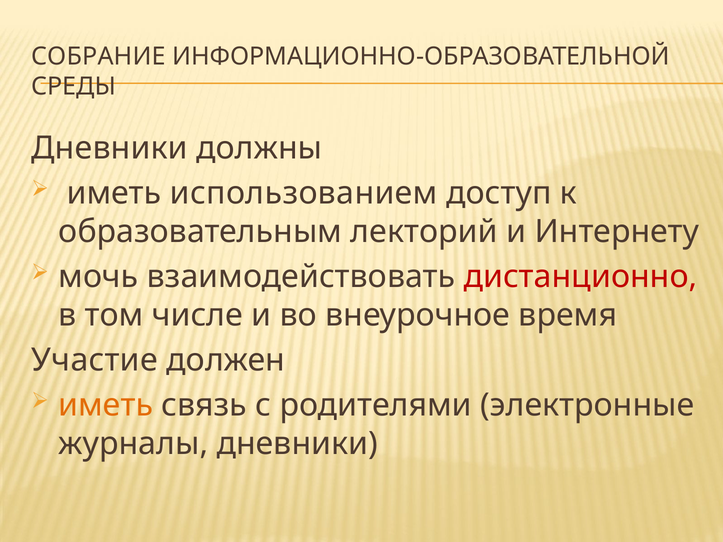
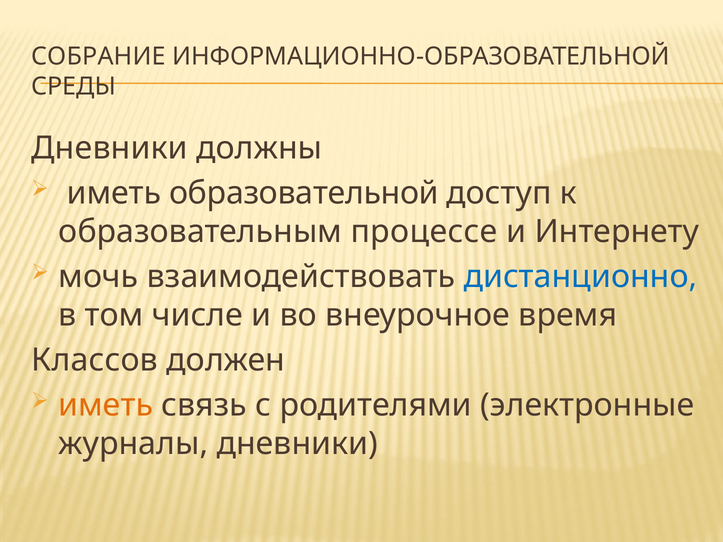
использованием: использованием -> образовательной (304, 193)
лекторий: лекторий -> процессе (424, 232)
дистанционно colour: red -> blue (580, 277)
Участие: Участие -> Классов (95, 360)
